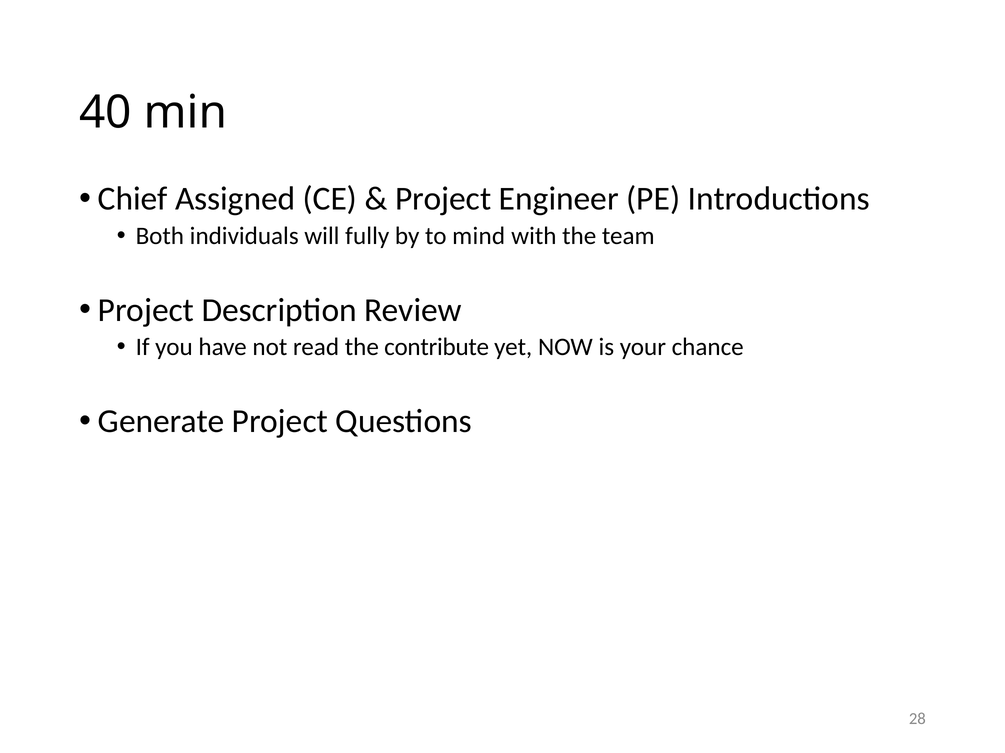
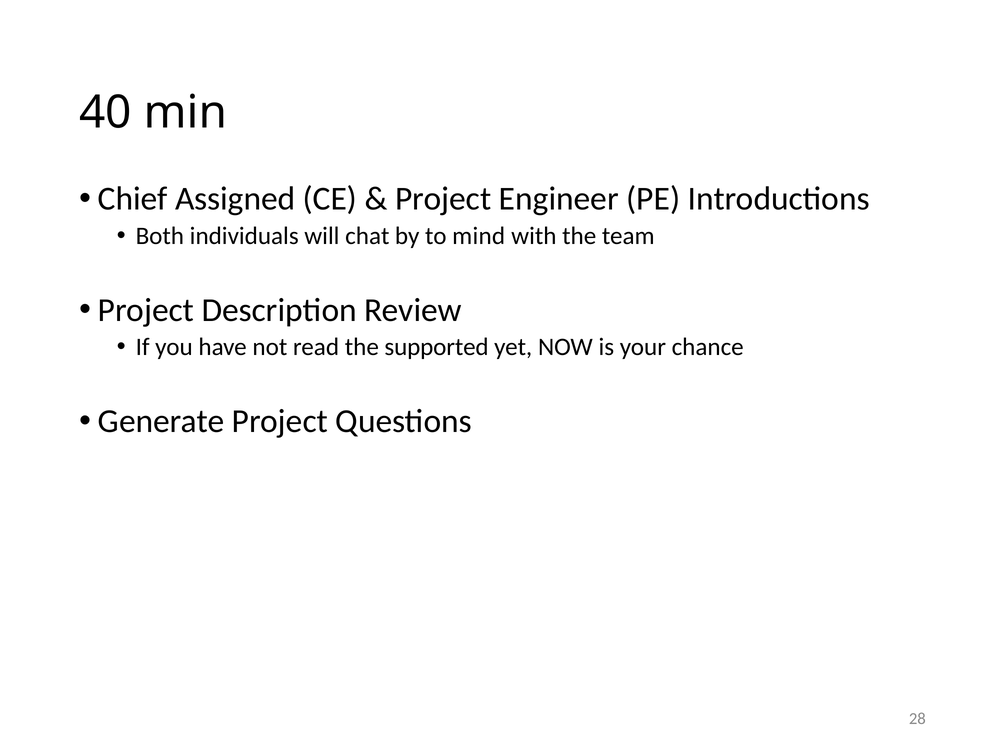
fully: fully -> chat (367, 236)
contribute: contribute -> supported (437, 347)
